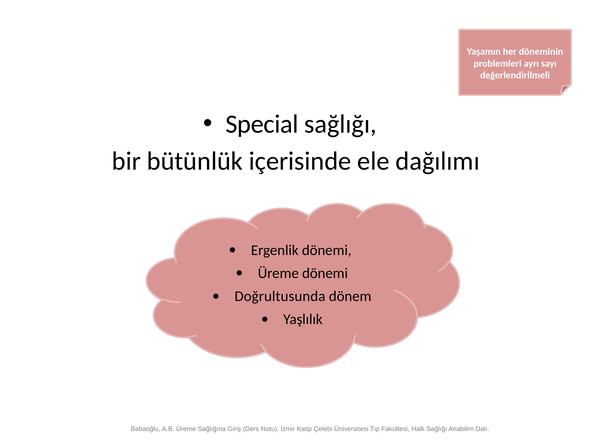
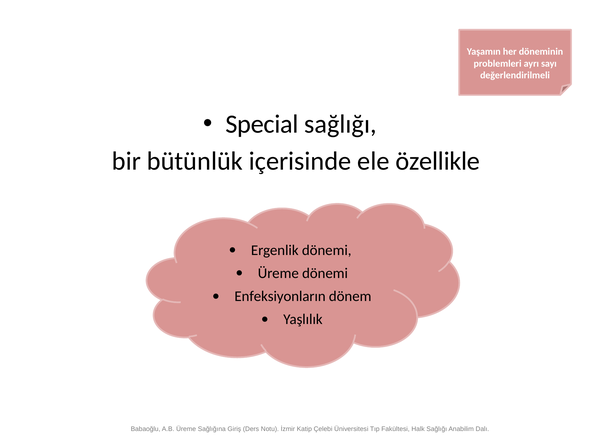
dağılımı: dağılımı -> özellikle (438, 161)
Doğrultusunda: Doğrultusunda -> Enfeksiyonların (280, 296)
